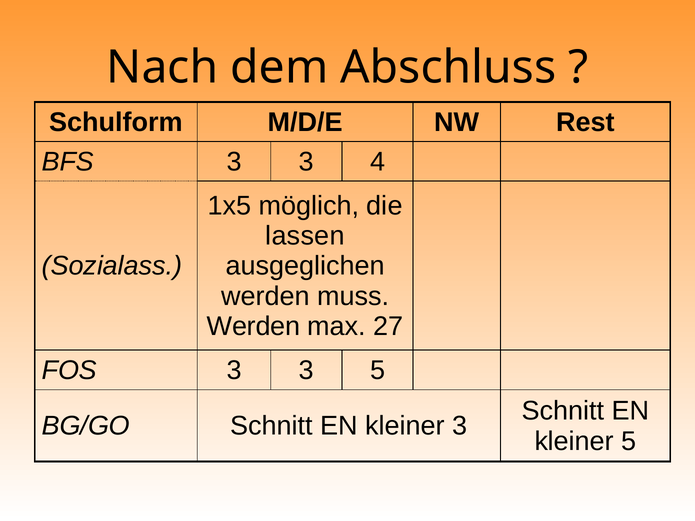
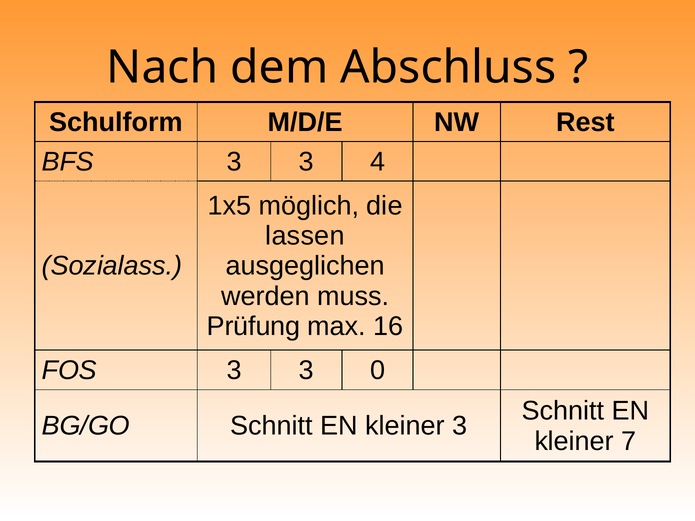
Werden: Werden -> Prüfung (254, 326)
27: 27 -> 16 (388, 326)
3 5: 5 -> 0 (378, 371)
kleiner 5: 5 -> 7 (629, 441)
